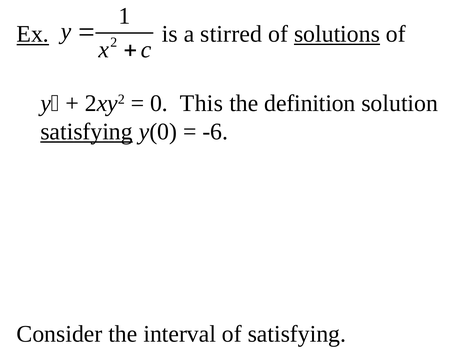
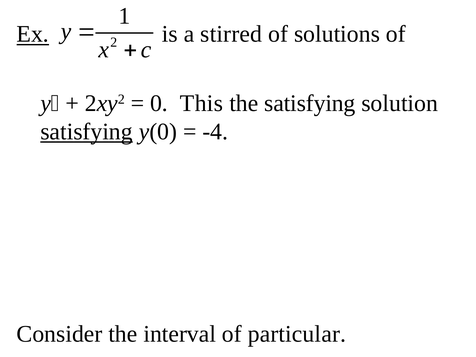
solutions underline: present -> none (337, 34)
the definition: definition -> satisfying (310, 103)
-6: -6 -> -4 (215, 132)
of satisfying: satisfying -> particular (297, 334)
